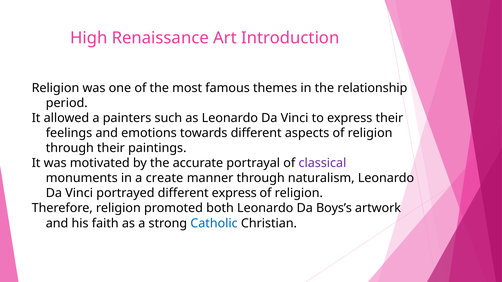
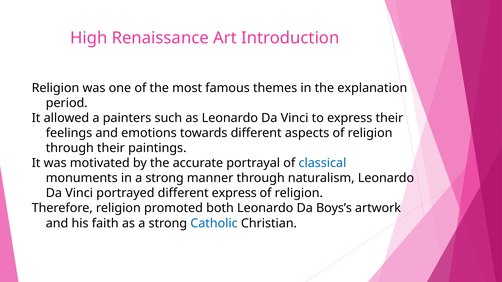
relationship: relationship -> explanation (372, 88)
classical colour: purple -> blue (322, 163)
in a create: create -> strong (165, 178)
